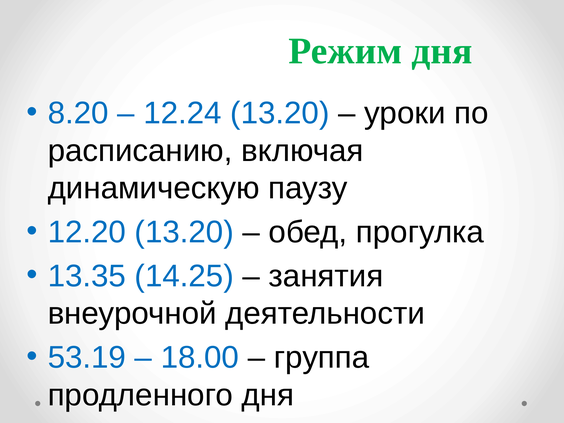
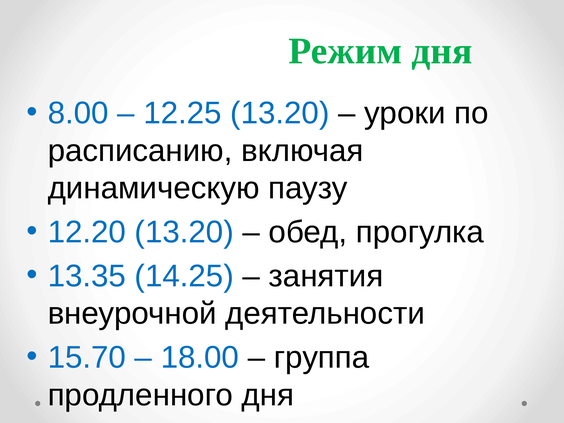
8.20: 8.20 -> 8.00 (78, 113)
12.24: 12.24 -> 12.25 (182, 113)
53.19: 53.19 -> 15.70 (87, 357)
